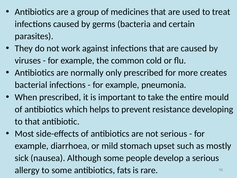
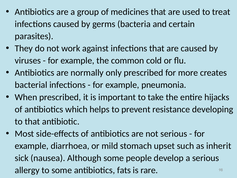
mould: mould -> hijacks (217, 97)
mostly: mostly -> inherit (219, 146)
